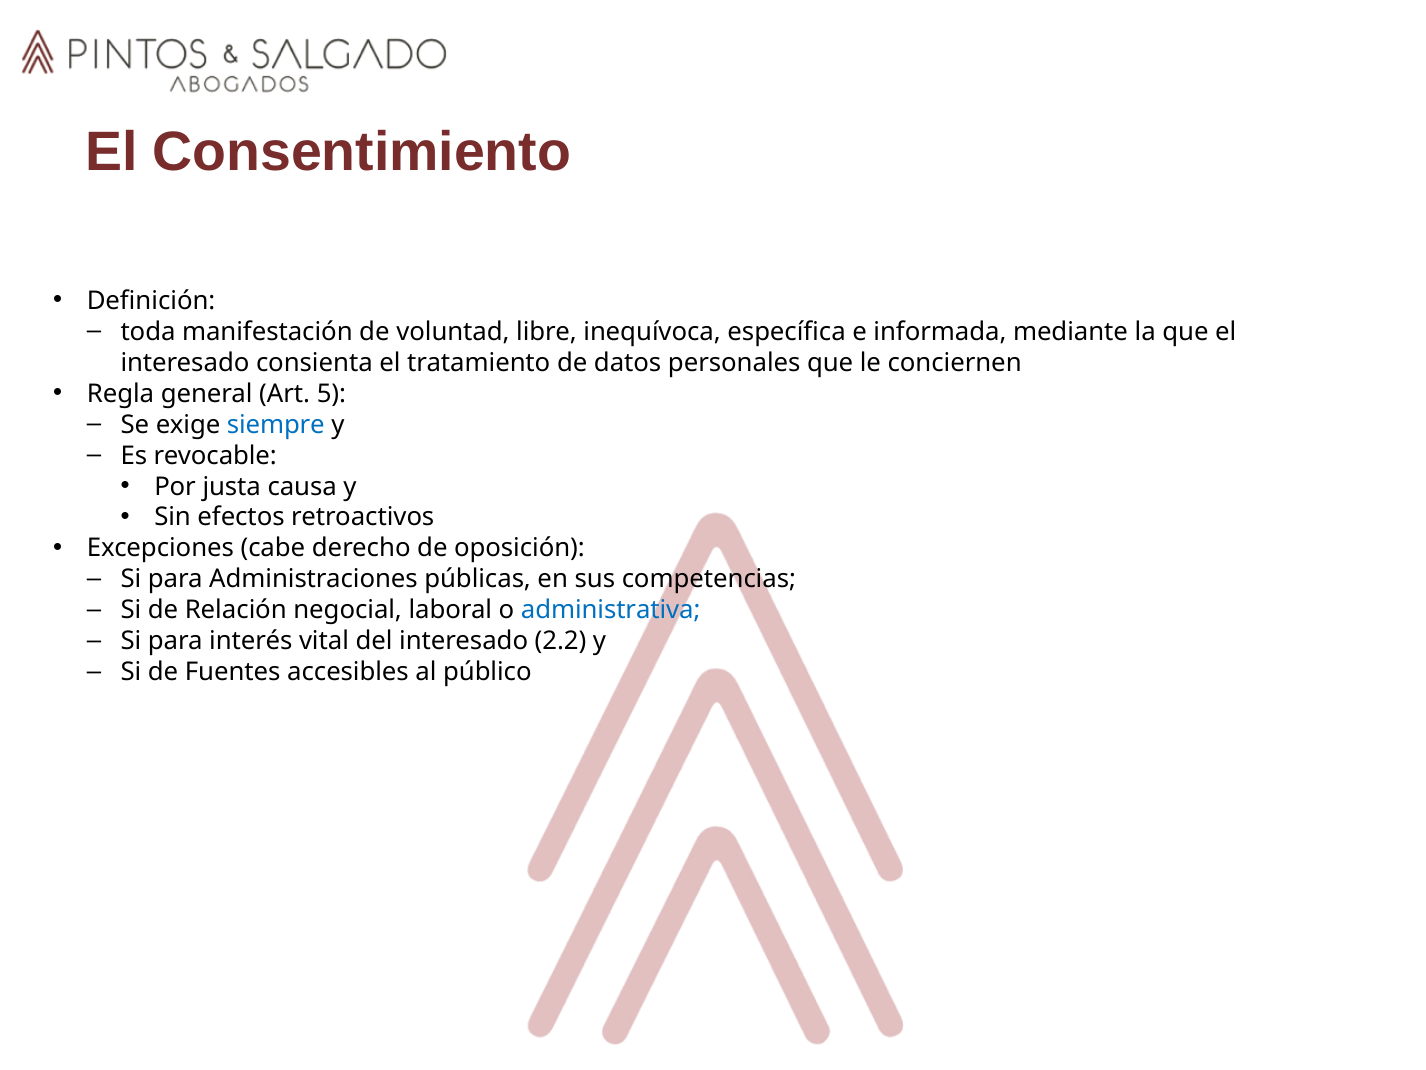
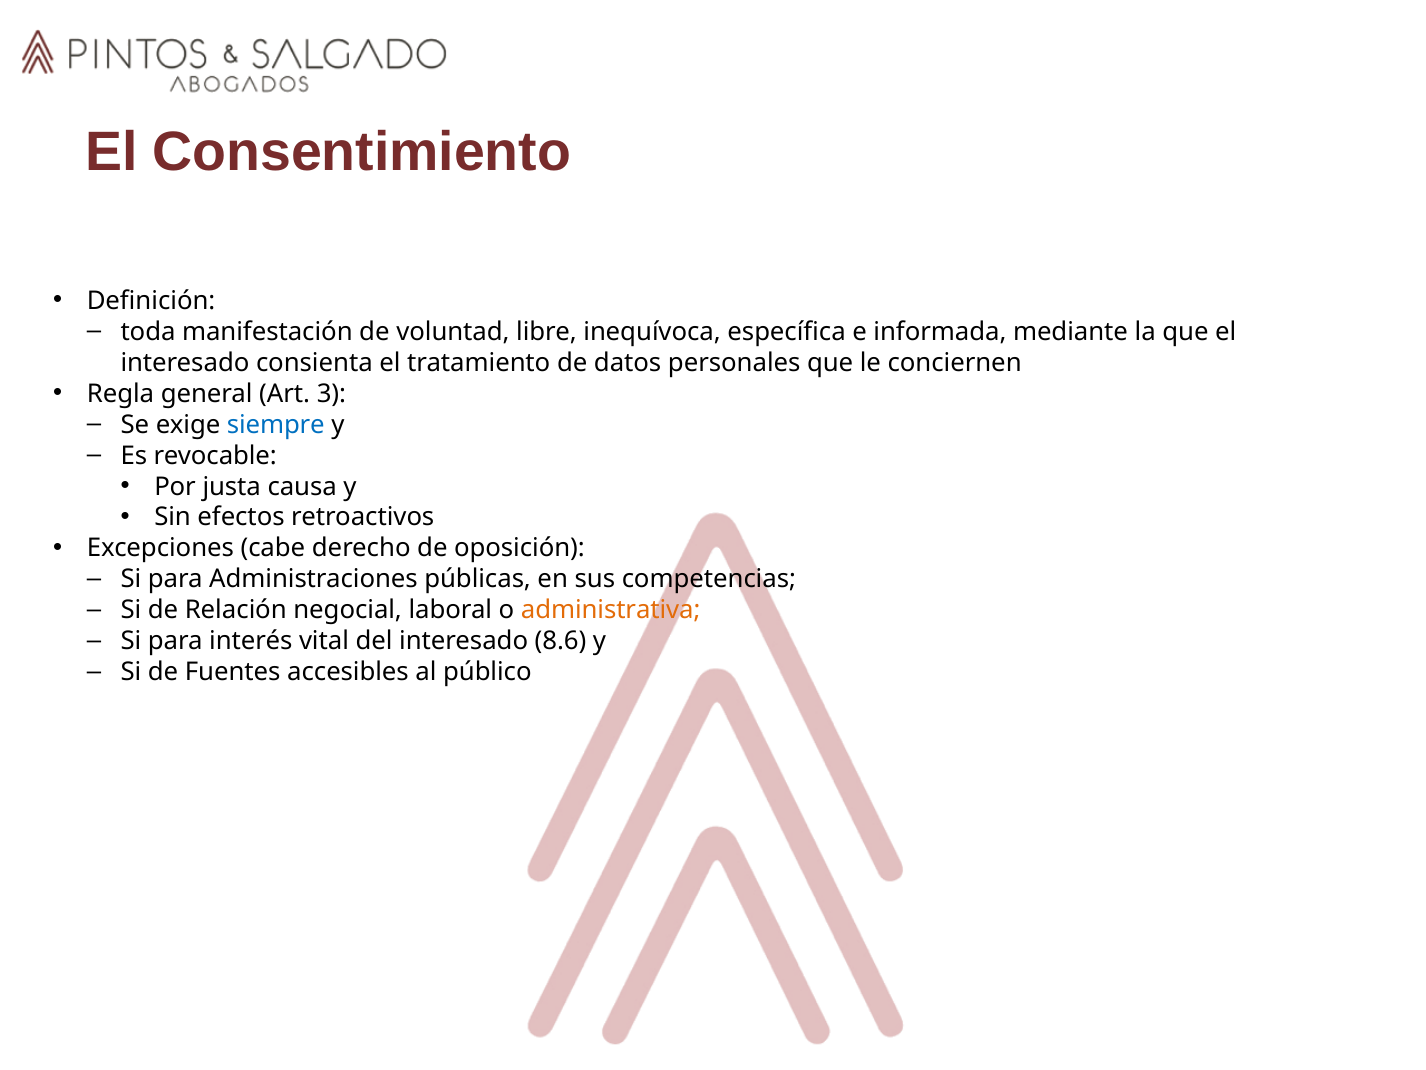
5: 5 -> 3 (331, 393)
administrativa colour: blue -> orange (611, 610)
2.2: 2.2 -> 8.6 (560, 641)
